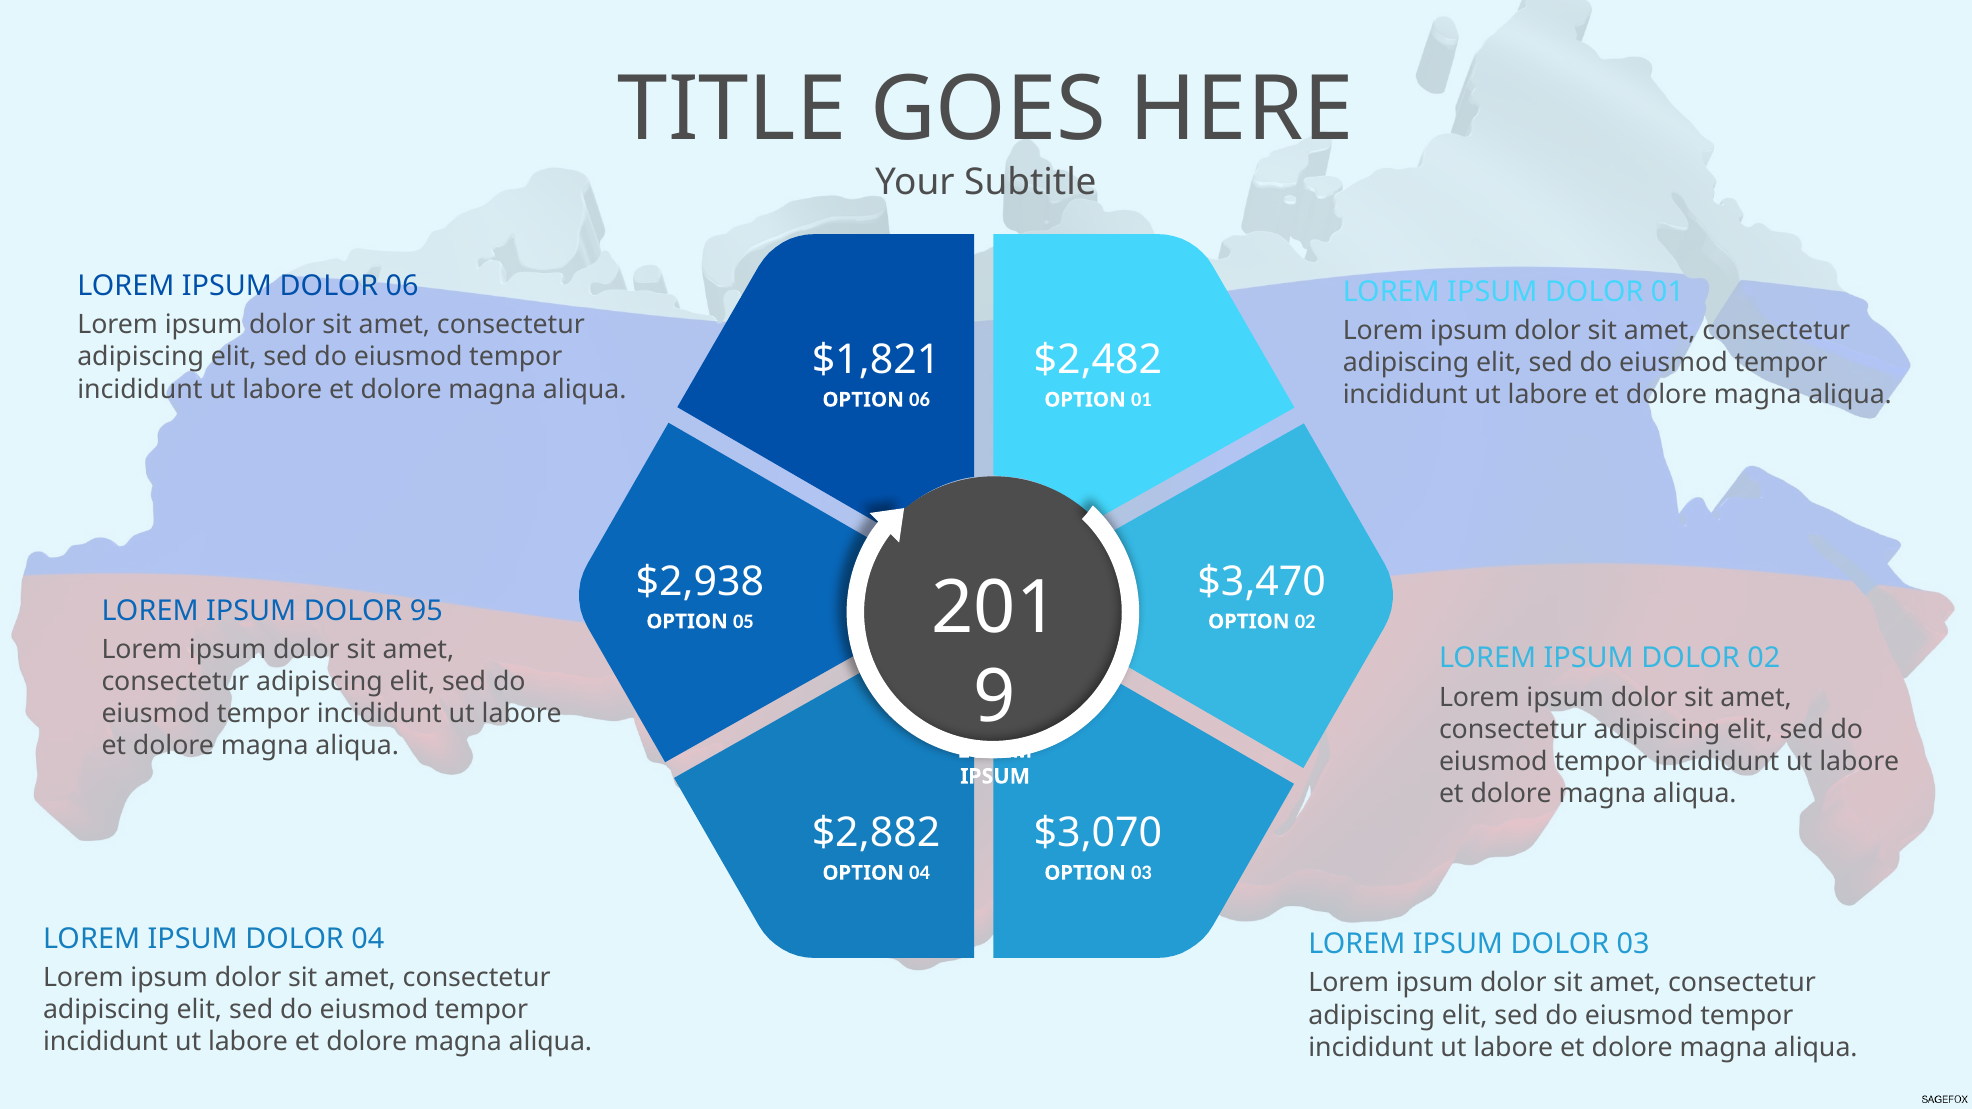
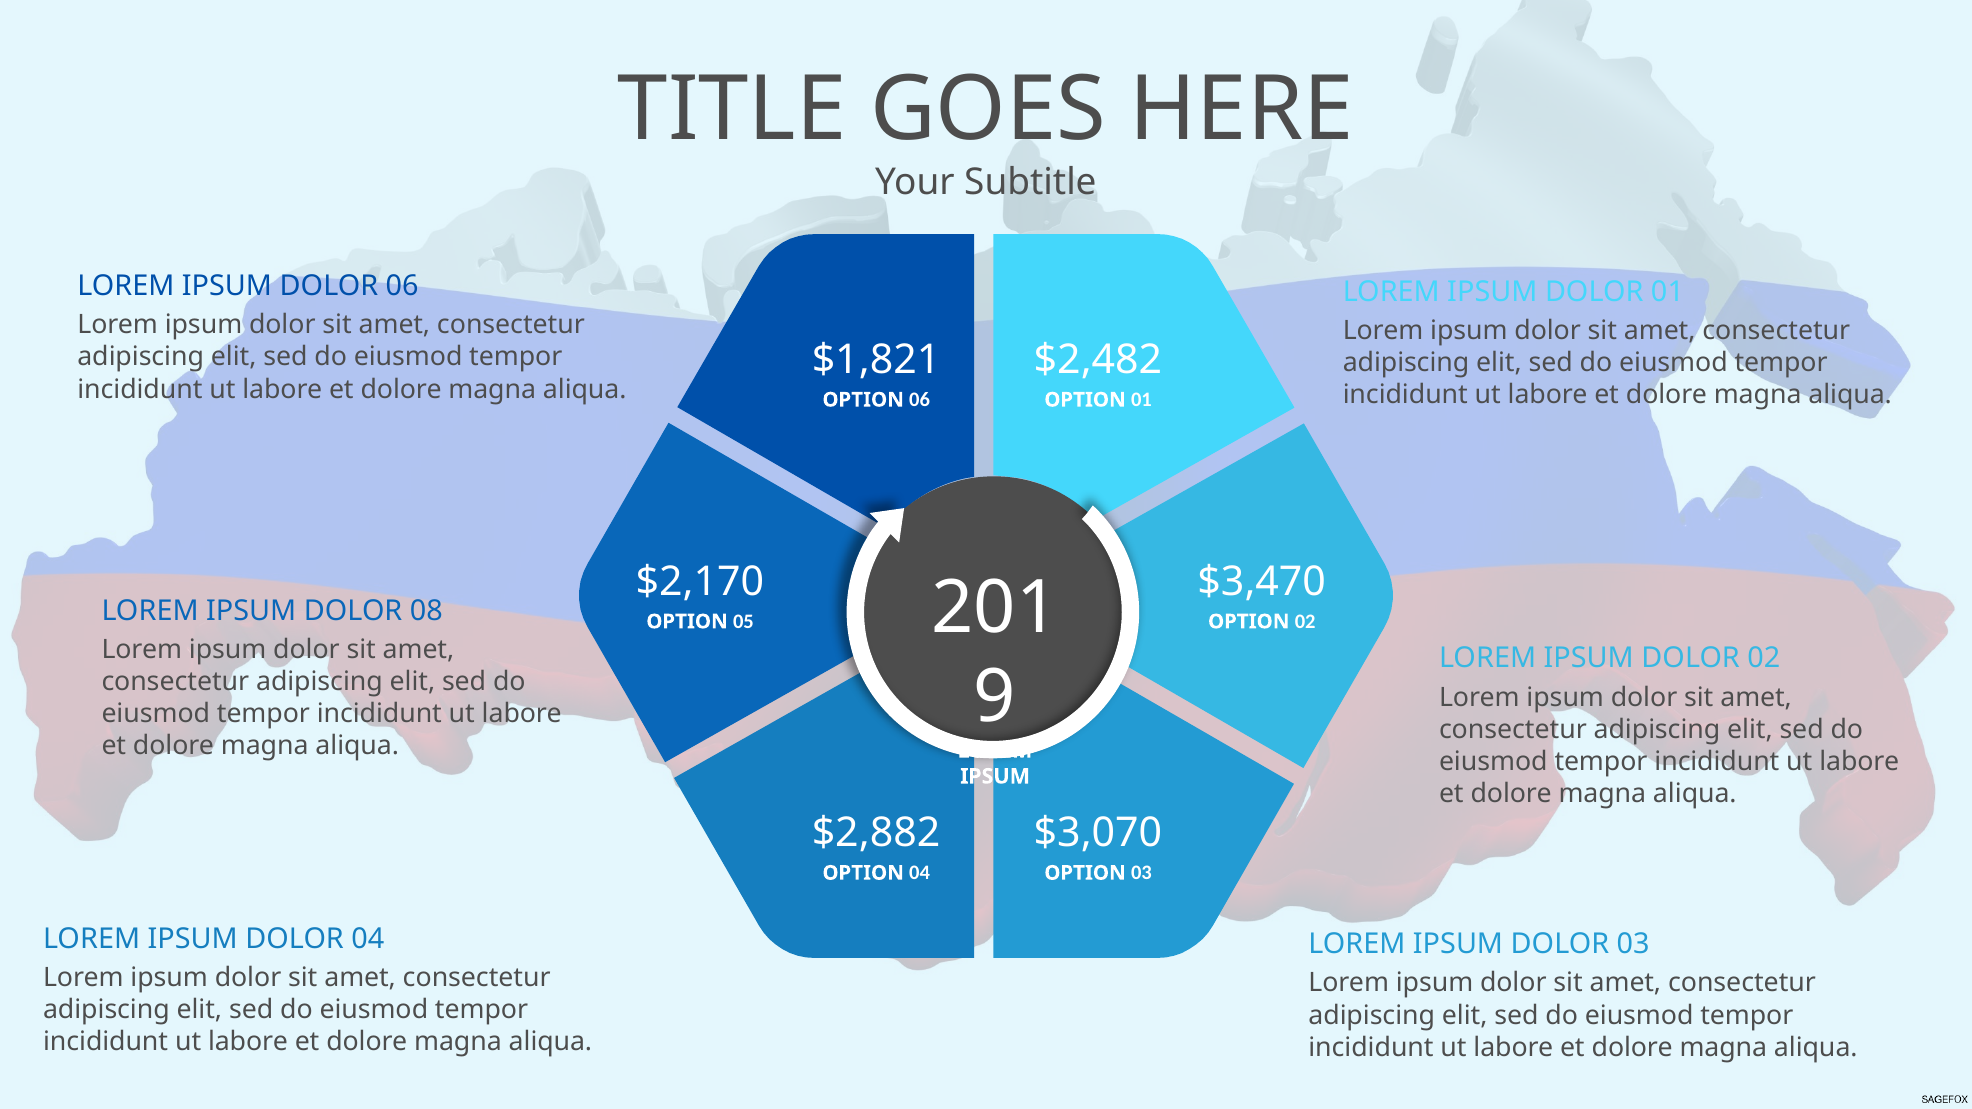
$2,938: $2,938 -> $2,170 (700, 582)
95: 95 -> 08 (426, 611)
